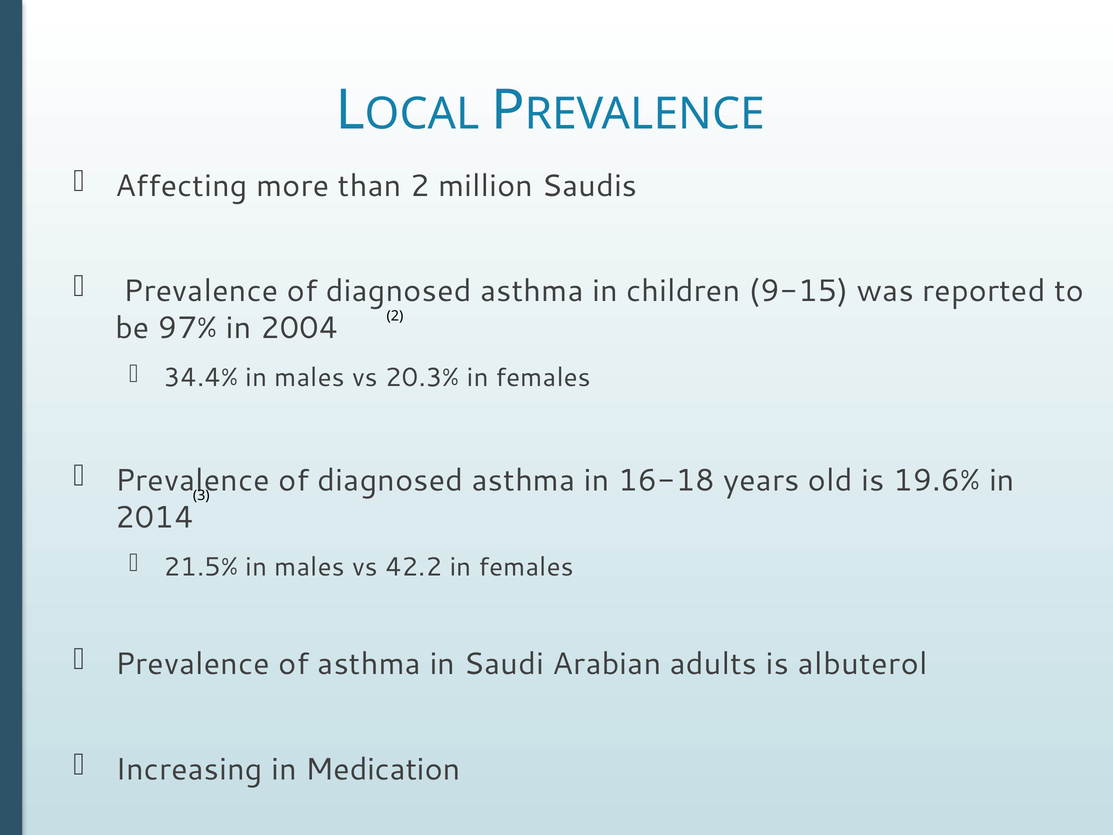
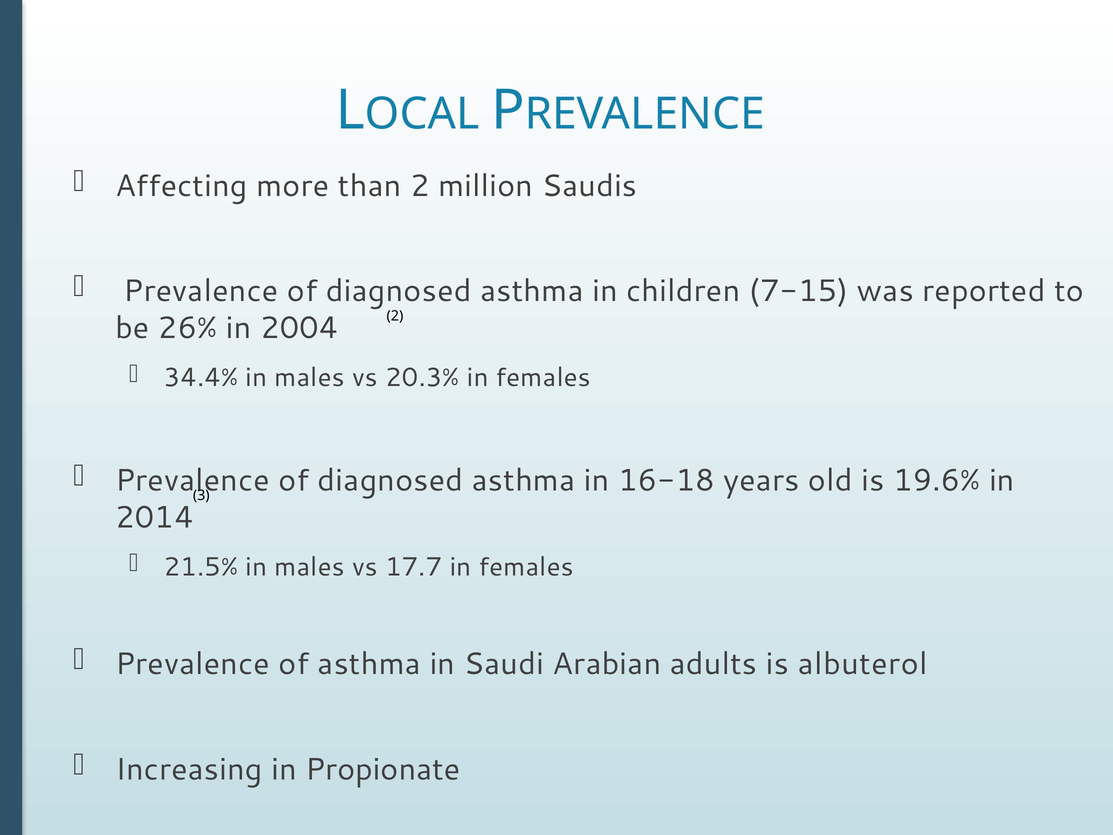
9-15: 9-15 -> 7-15 (799, 291)
97%: 97% -> 26% (188, 328)
42.2: 42.2 -> 17.7 (414, 567)
Medication: Medication -> Propionate (383, 769)
